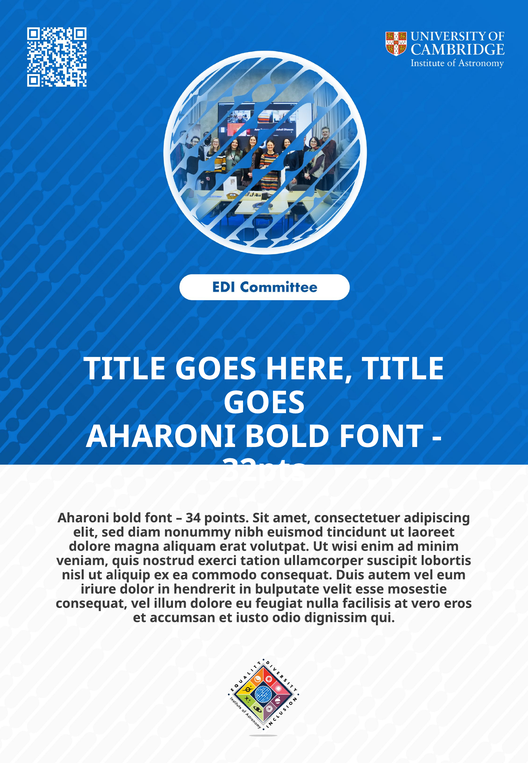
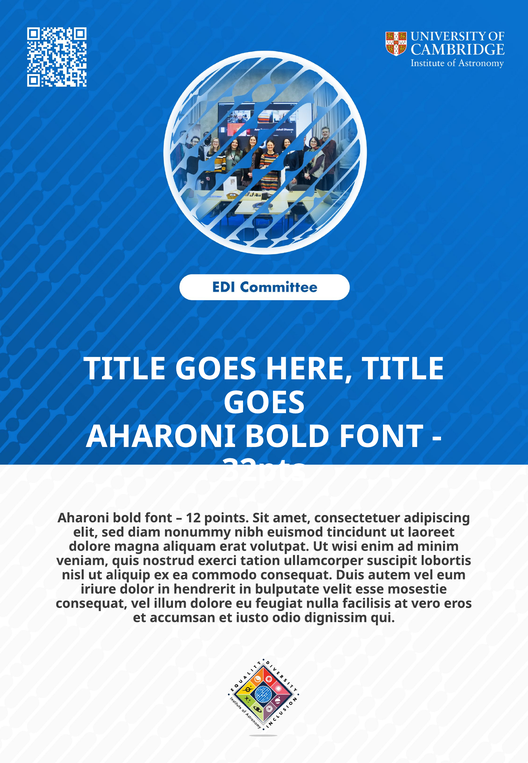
34: 34 -> 12 (193, 518)
